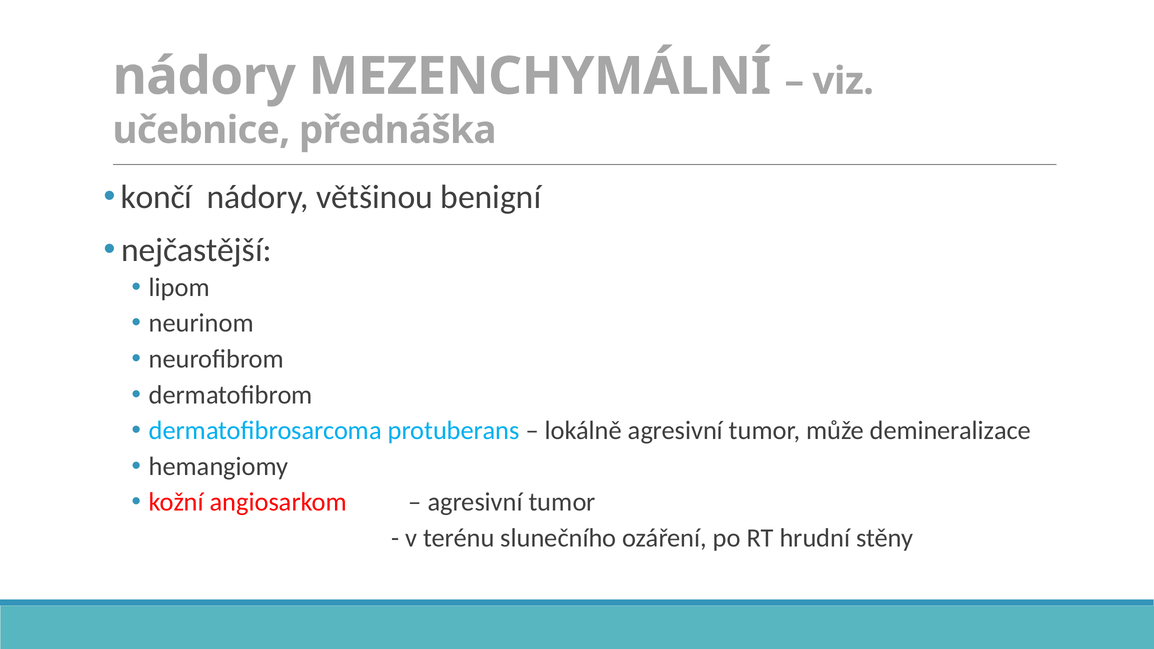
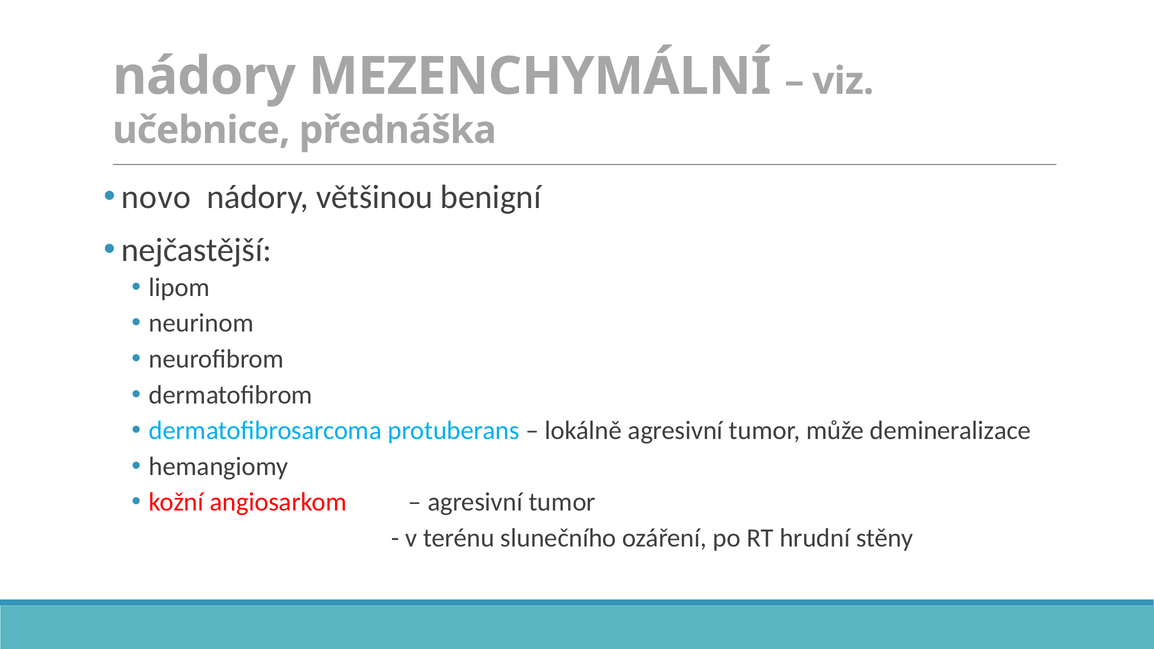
končí: končí -> novo (156, 197)
